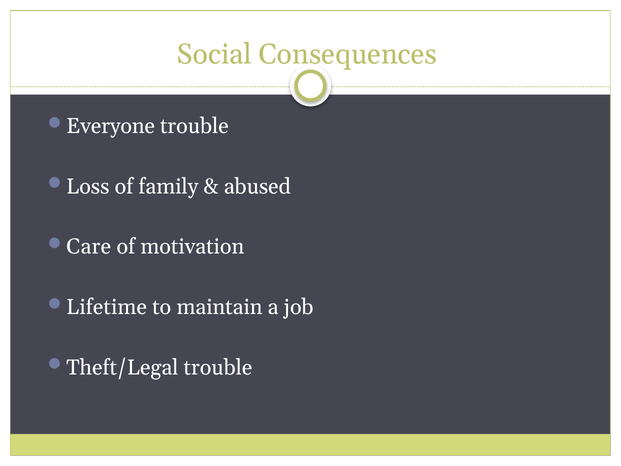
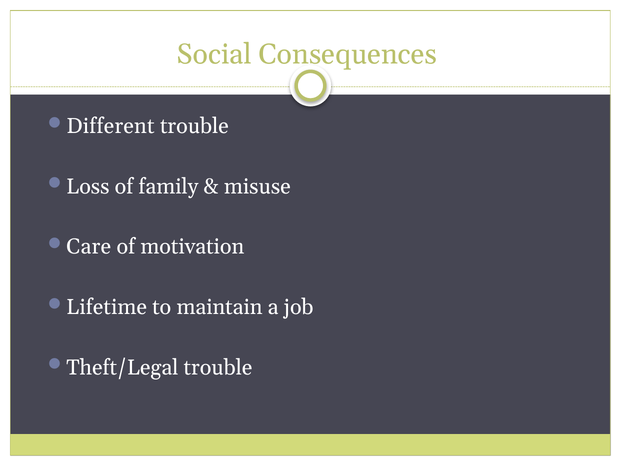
Everyone: Everyone -> Different (110, 126)
abused: abused -> misuse (257, 186)
